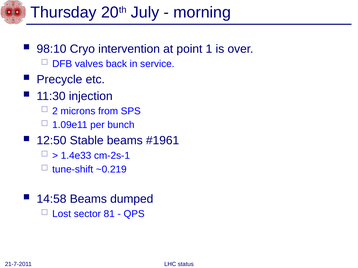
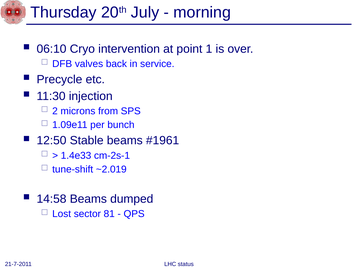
98:10: 98:10 -> 06:10 (52, 49)
~0.219: ~0.219 -> ~2.019 (111, 170)
